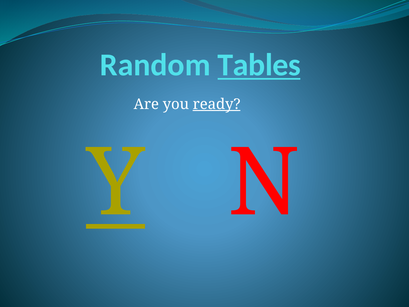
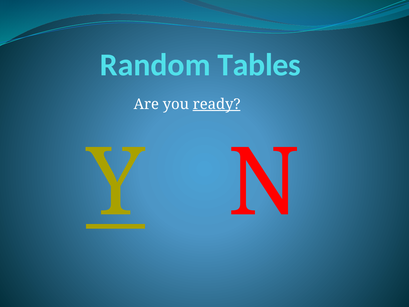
Tables underline: present -> none (259, 65)
